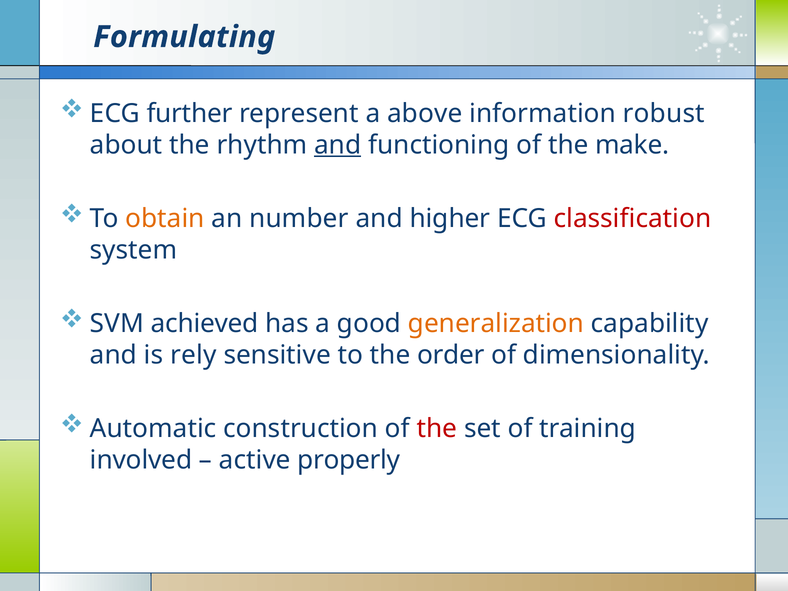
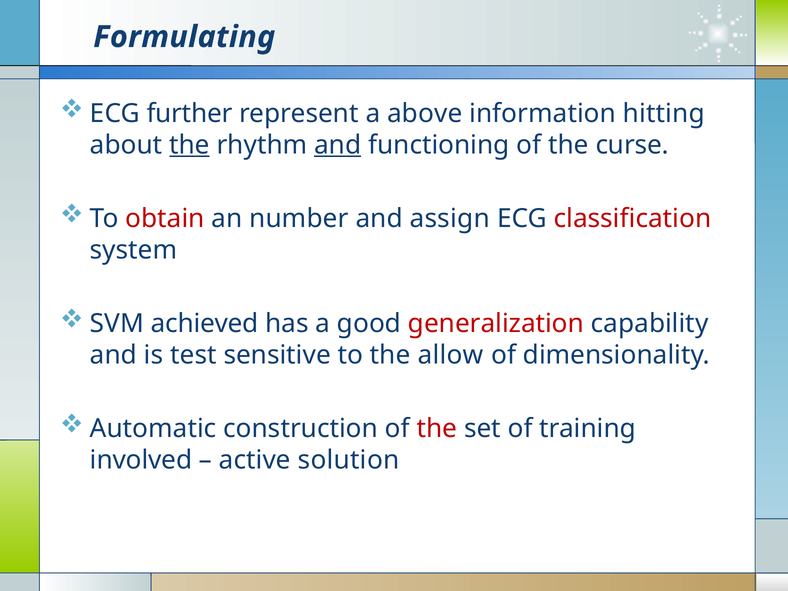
robust: robust -> hitting (664, 113)
the underline: none -> present (190, 145)
make: make -> curse (632, 145)
obtain colour: orange -> red (165, 219)
higher: higher -> assign (450, 219)
generalization colour: orange -> red (496, 324)
rely: rely -> test (193, 355)
order: order -> allow (451, 355)
properly: properly -> solution (349, 460)
